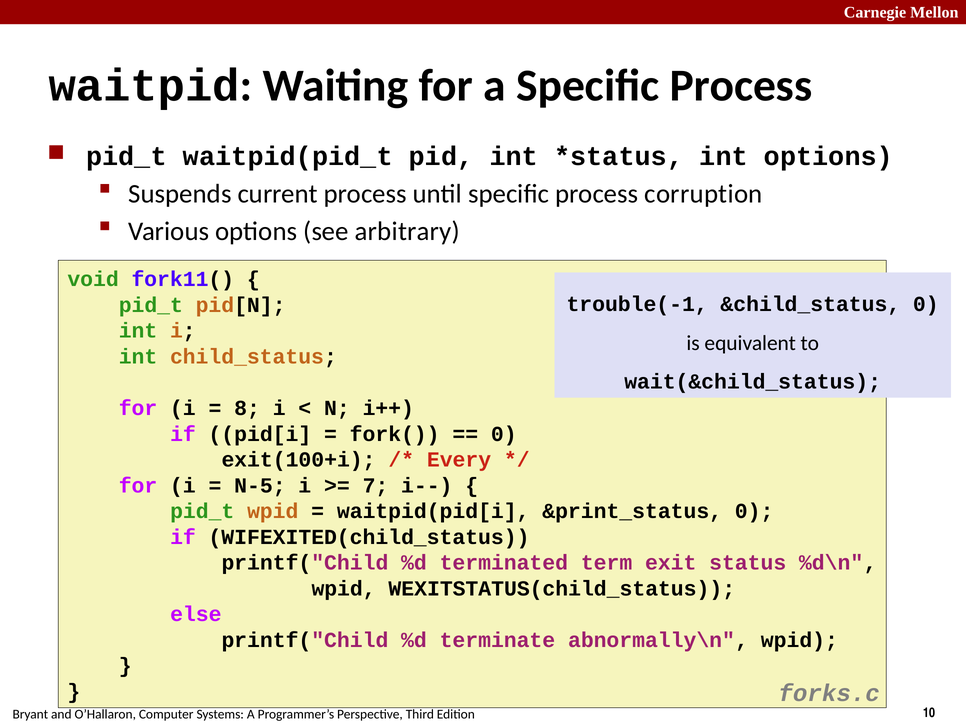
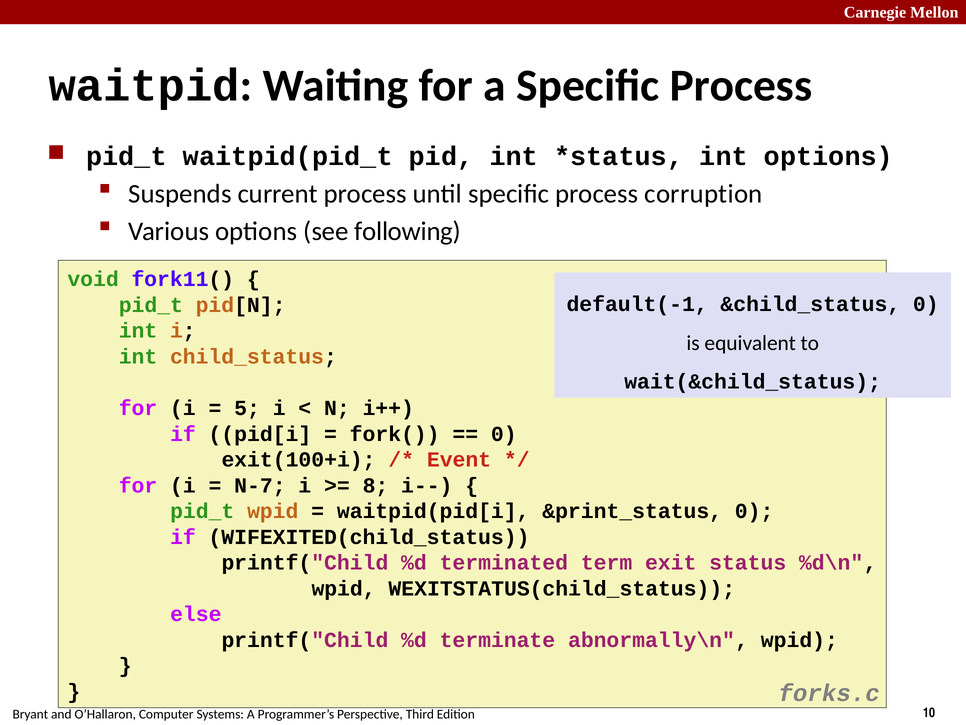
arbitrary: arbitrary -> following (408, 231)
trouble(-1: trouble(-1 -> default(-1 (637, 304)
8: 8 -> 5 (247, 408)
Every: Every -> Event (459, 459)
N-5: N-5 -> N-7 (260, 485)
7: 7 -> 8 (376, 485)
